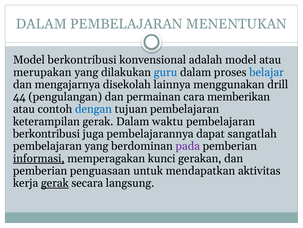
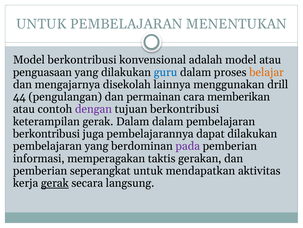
DALAM: DALAM -> UNTUK (41, 24)
merupakan: merupakan -> penguasaan (42, 72)
belajar colour: blue -> orange (267, 72)
dengan colour: blue -> purple (93, 109)
tujuan pembelajaran: pembelajaran -> berkontribusi (185, 109)
Dalam waktu: waktu -> dalam (168, 121)
dapat sangatlah: sangatlah -> dilakukan (252, 133)
informasi underline: present -> none (39, 158)
kunci: kunci -> taktis (162, 158)
penguasaan: penguasaan -> seperangkat (100, 170)
